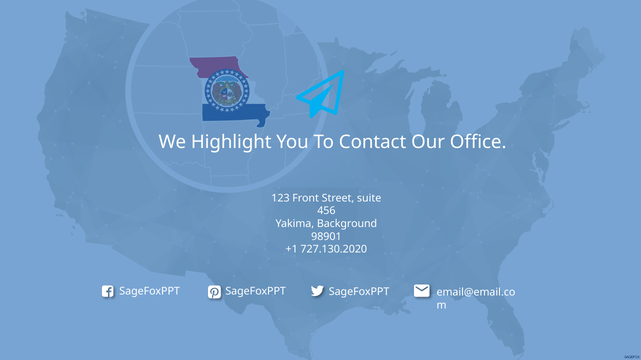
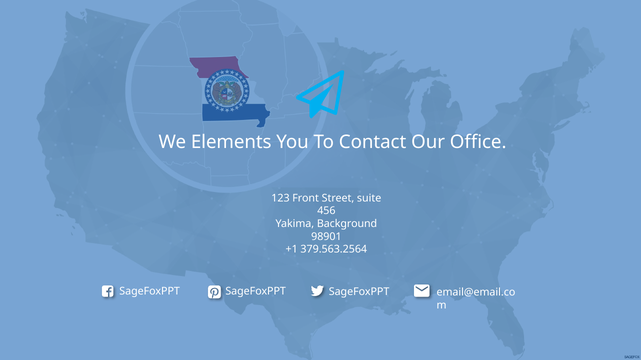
Highlight: Highlight -> Elements (231, 142)
727.130.2020: 727.130.2020 -> 379.563.2564 (334, 250)
